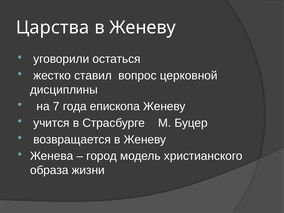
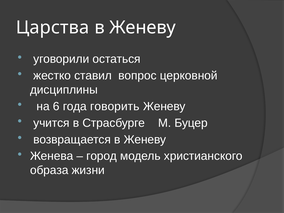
7: 7 -> 6 (56, 106)
епископа: епископа -> говорить (115, 106)
